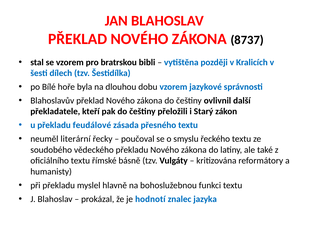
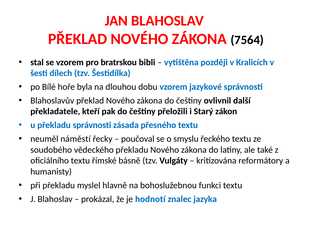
8737: 8737 -> 7564 (247, 40)
překladu feudálové: feudálové -> správnosti (92, 125)
literární: literární -> náměstí (76, 139)
